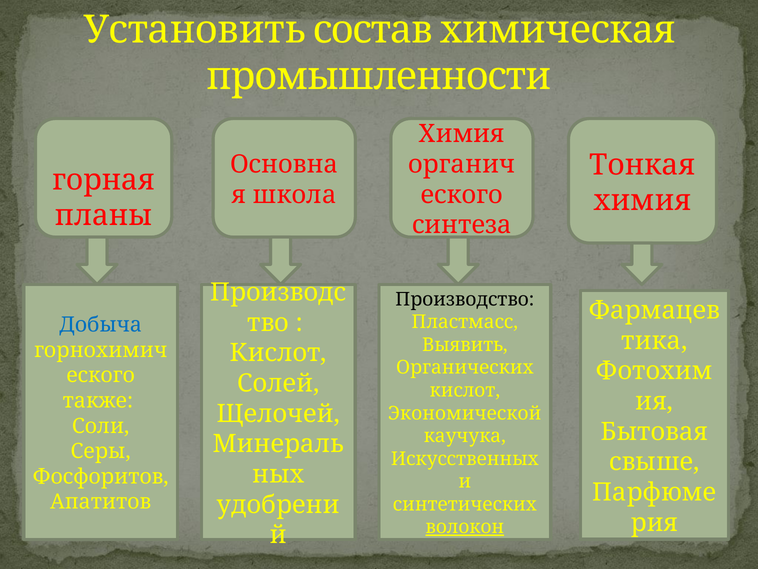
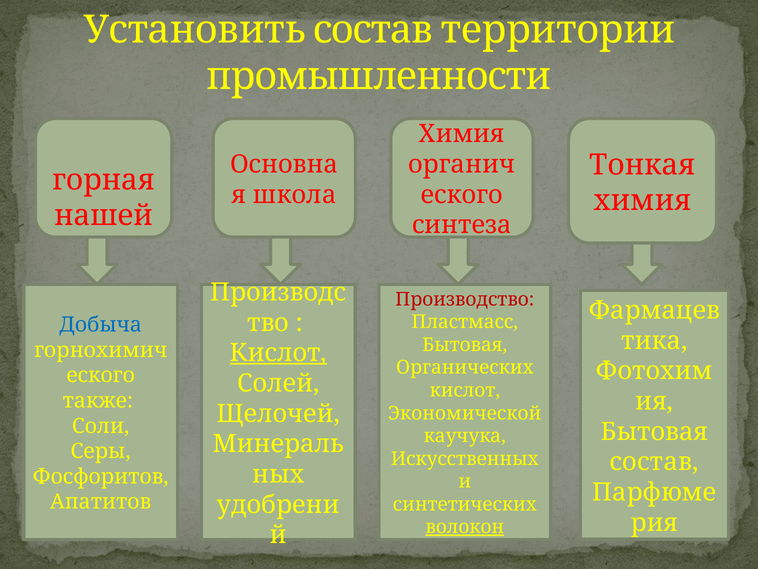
химическая: химическая -> территории (558, 30)
планы: планы -> нашей (104, 215)
Производство colour: black -> red (465, 299)
Выявить: Выявить -> Бытовая (465, 345)
Кислот underline: none -> present (278, 353)
свыше: свыше -> состав (654, 462)
